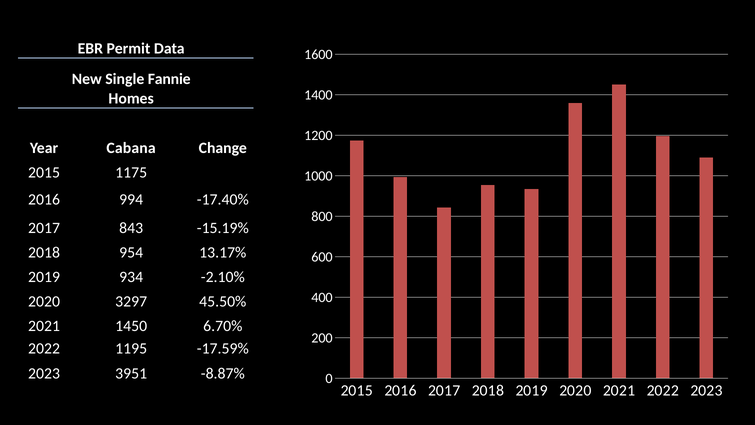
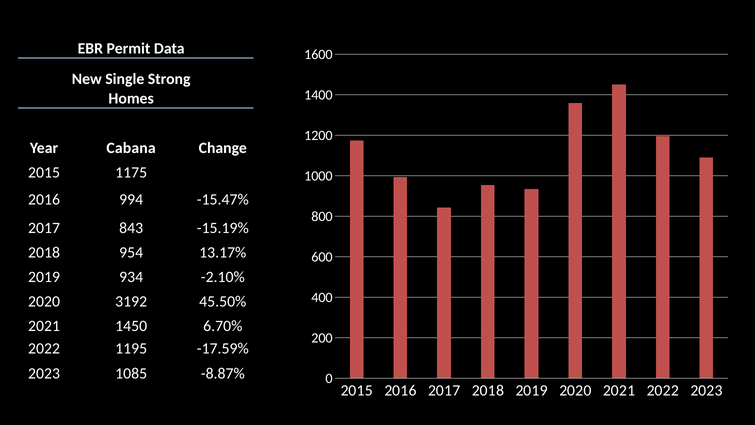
Fannie: Fannie -> Strong (169, 79)
-17.40%: -17.40% -> -15.47% (223, 200)
3297: 3297 -> 3192 (131, 301)
3951: 3951 -> 1085 (131, 373)
